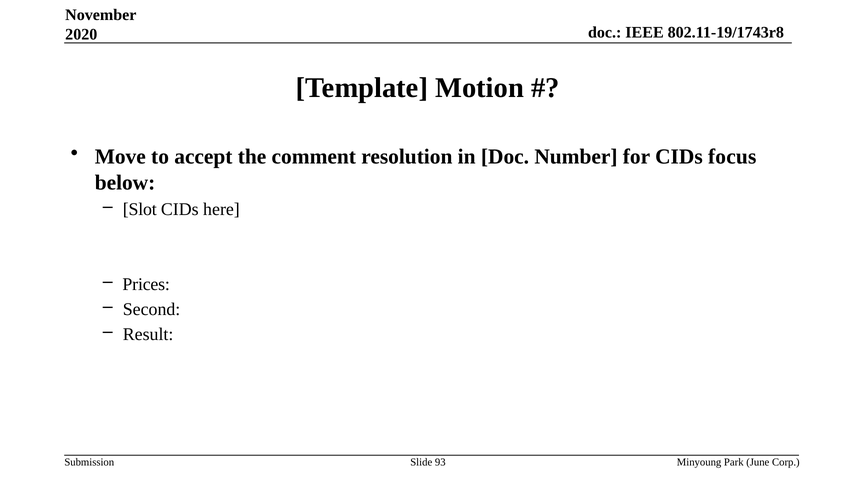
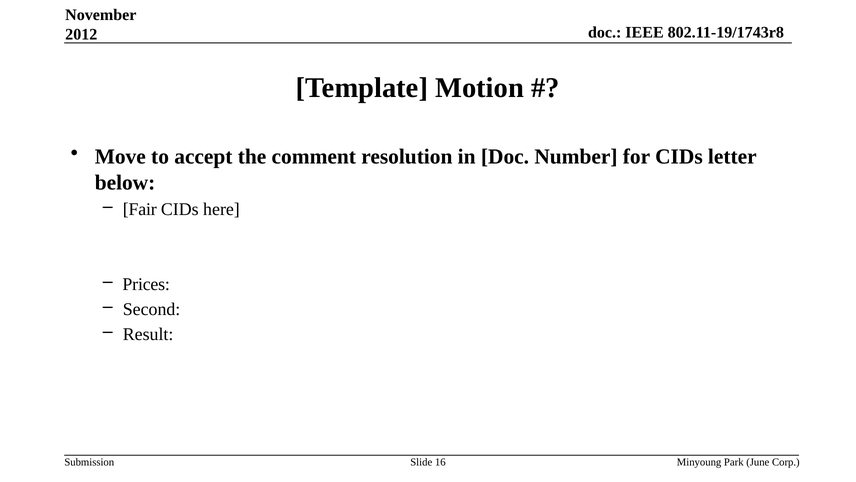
2020: 2020 -> 2012 (81, 34)
focus: focus -> letter (732, 157)
Slot: Slot -> Fair (140, 209)
93: 93 -> 16 (440, 462)
